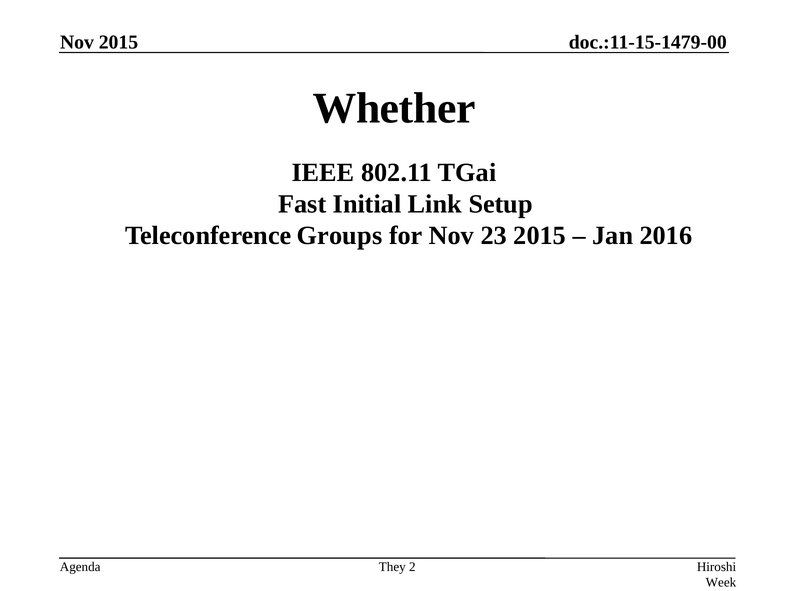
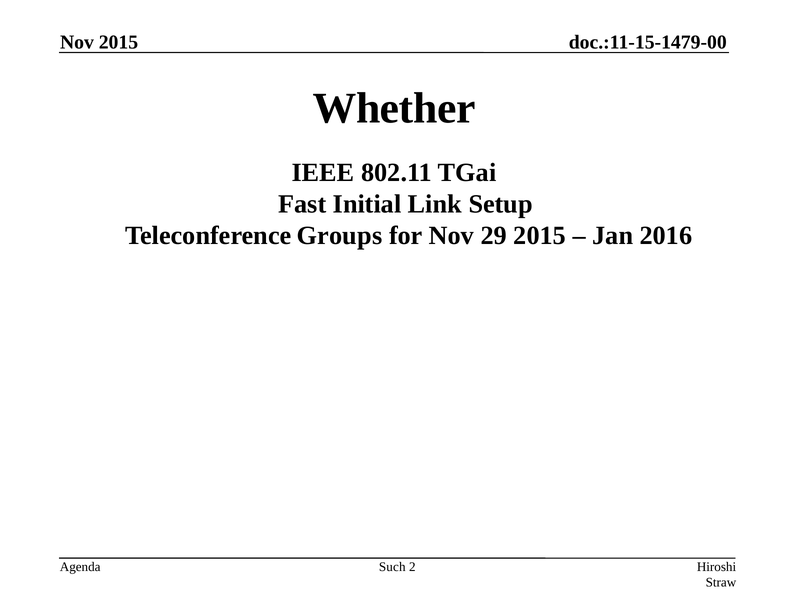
23: 23 -> 29 (494, 236)
They: They -> Such (392, 567)
Week: Week -> Straw (721, 583)
